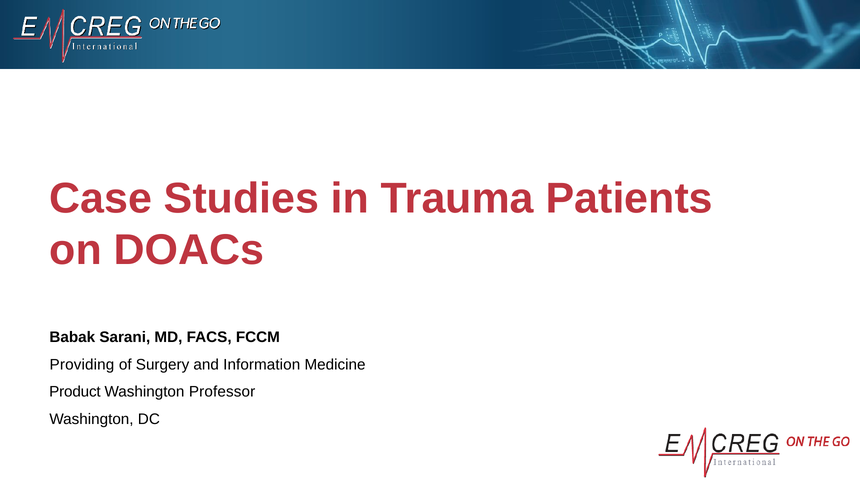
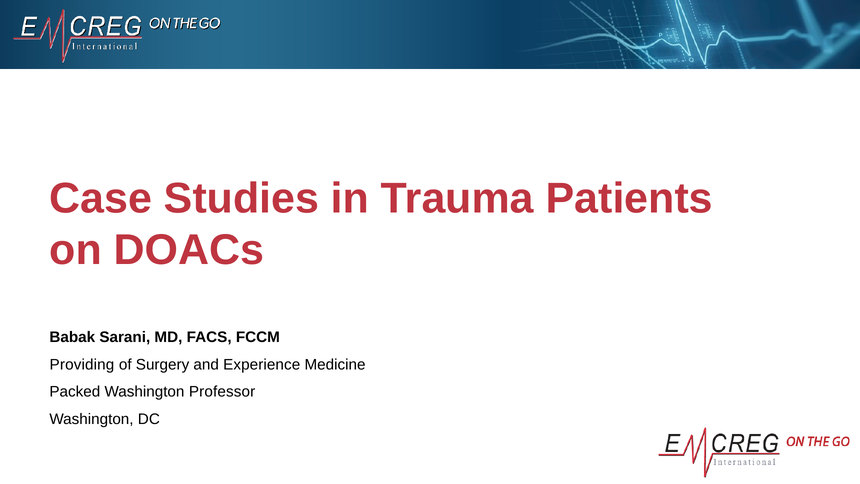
Information: Information -> Experience (262, 364)
Product: Product -> Packed (75, 392)
